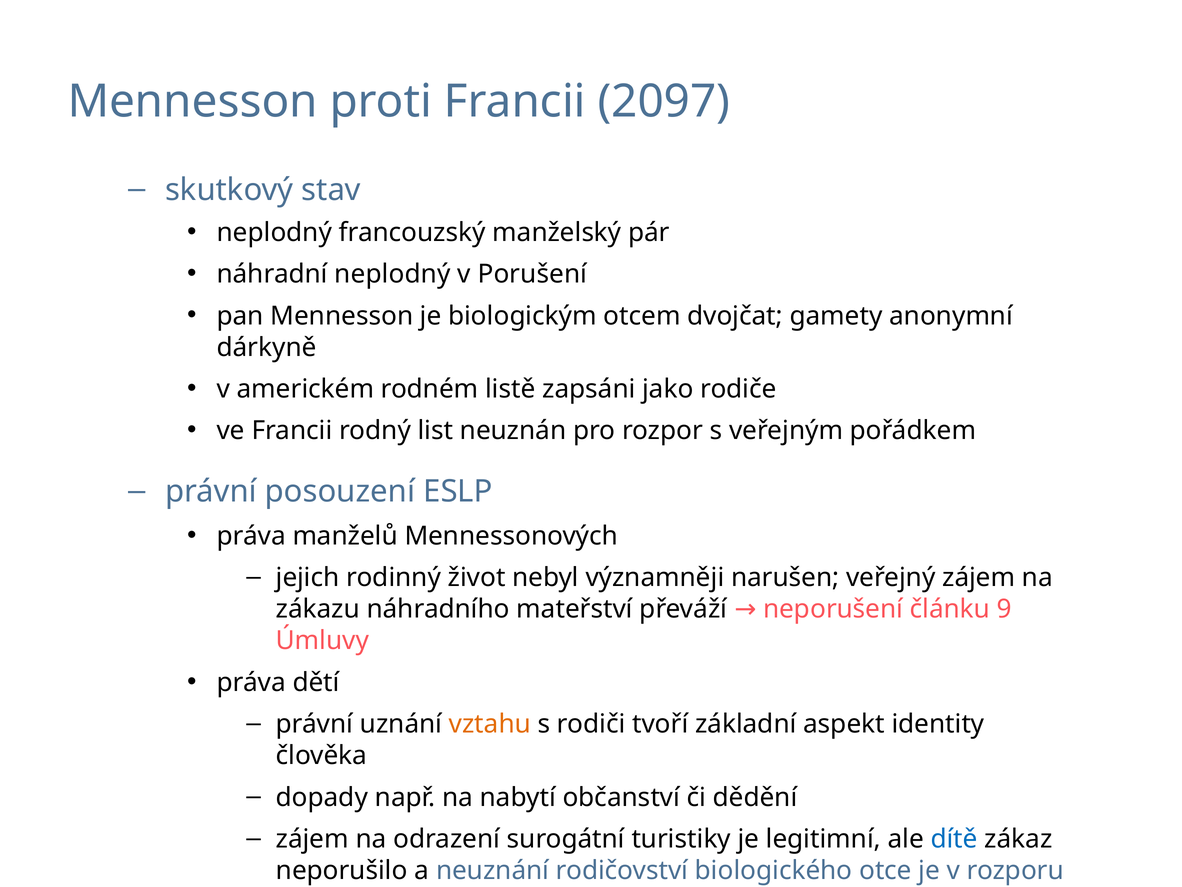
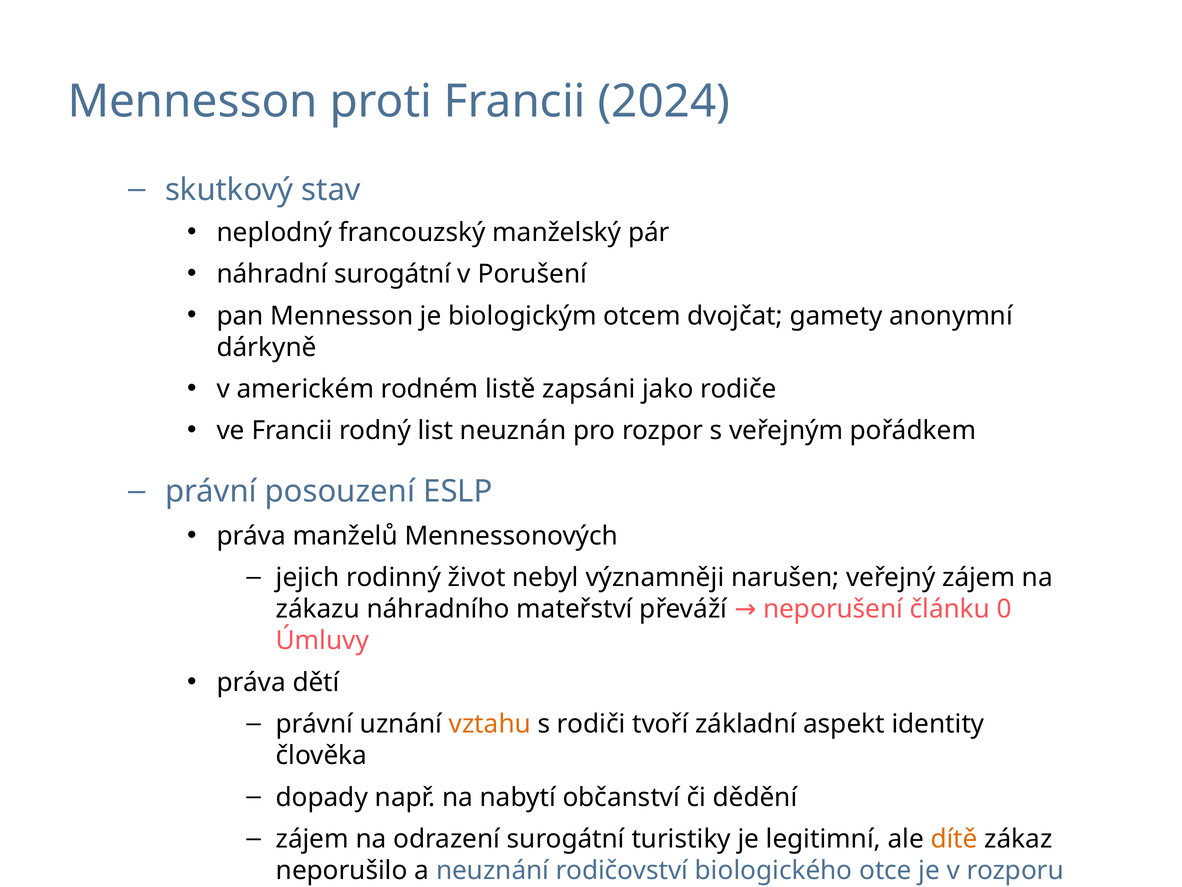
2097: 2097 -> 2024 (664, 101)
náhradní neplodný: neplodný -> surogátní (393, 274)
9: 9 -> 0 (1004, 609)
dítě colour: blue -> orange (954, 839)
